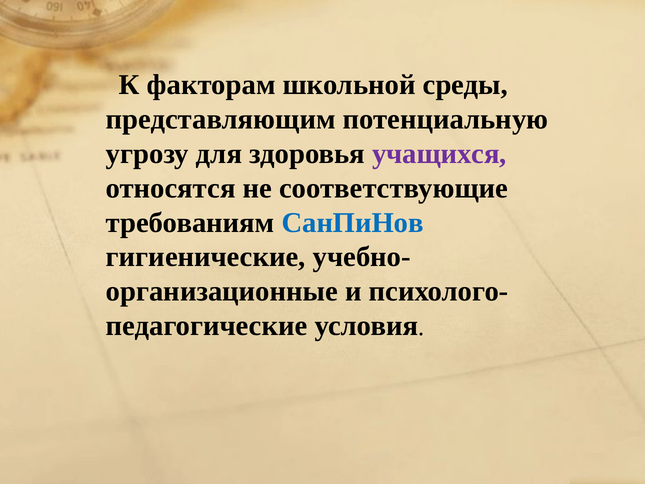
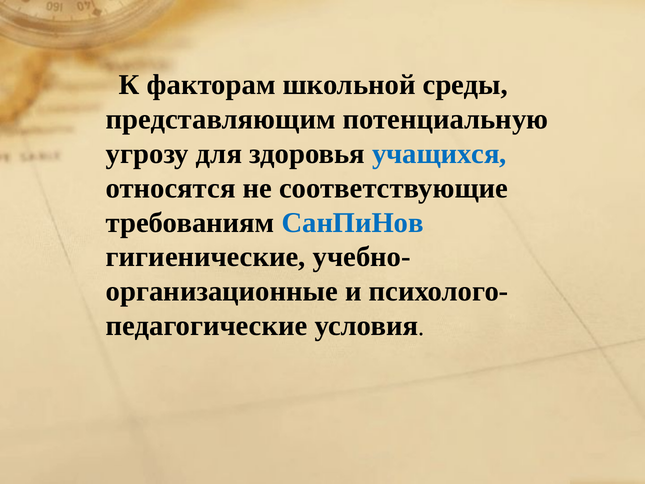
учащихся colour: purple -> blue (439, 154)
